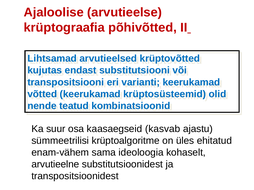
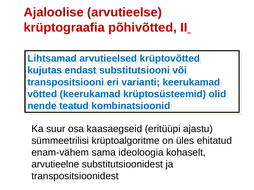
kasvab: kasvab -> eritüüpi (163, 129)
